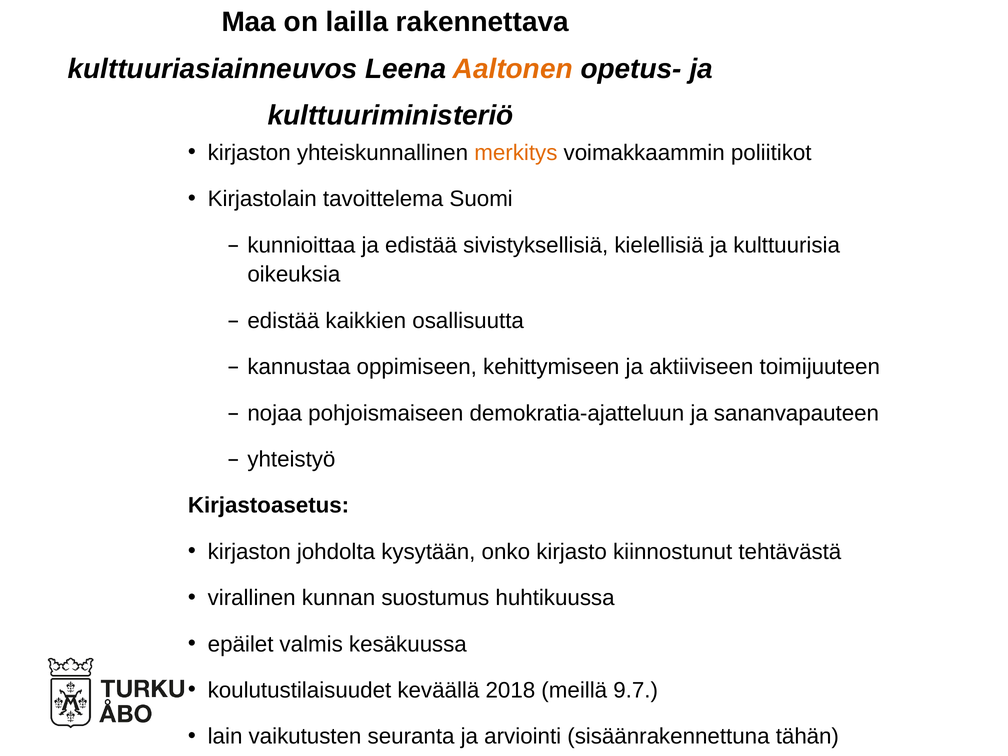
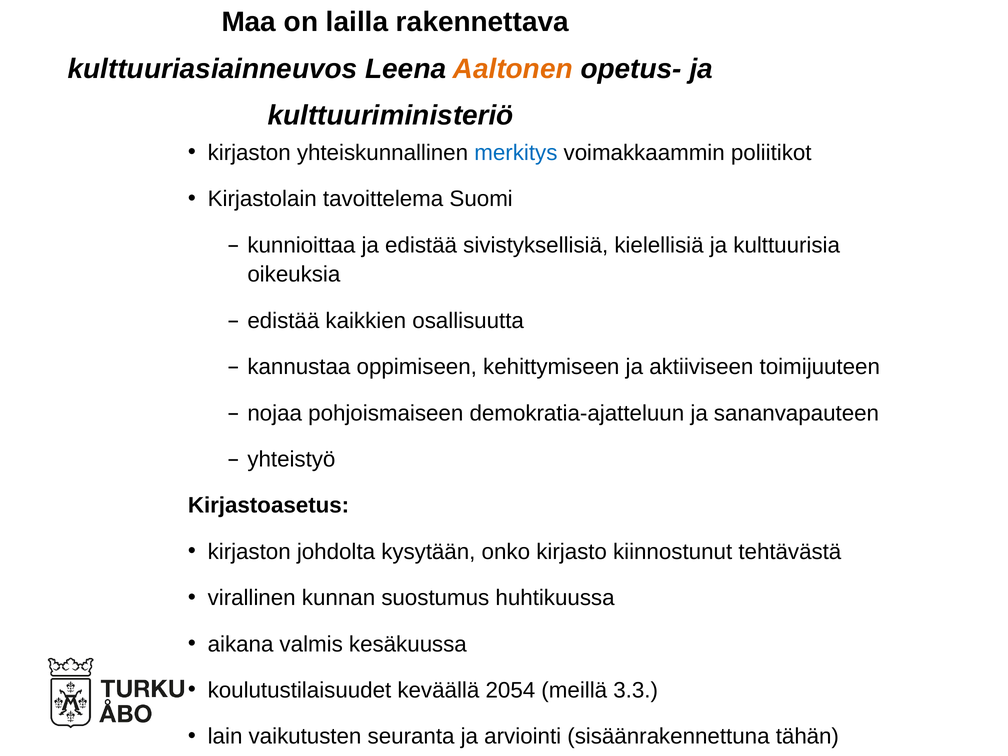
merkitys colour: orange -> blue (516, 153)
epäilet: epäilet -> aikana (241, 644)
2018: 2018 -> 2054 (510, 690)
9.7: 9.7 -> 3.3 (636, 690)
